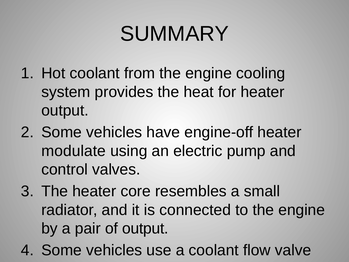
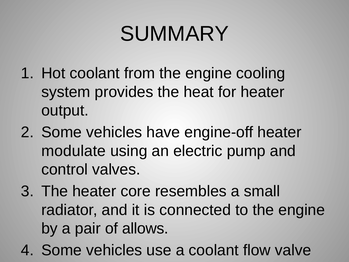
of output: output -> allows (145, 228)
